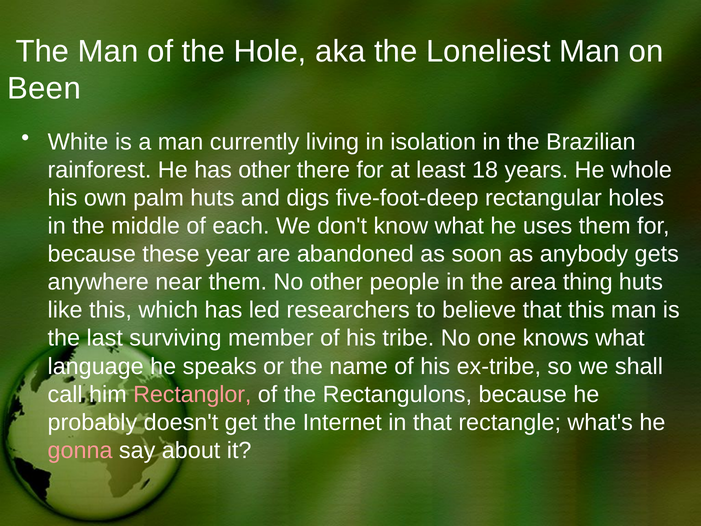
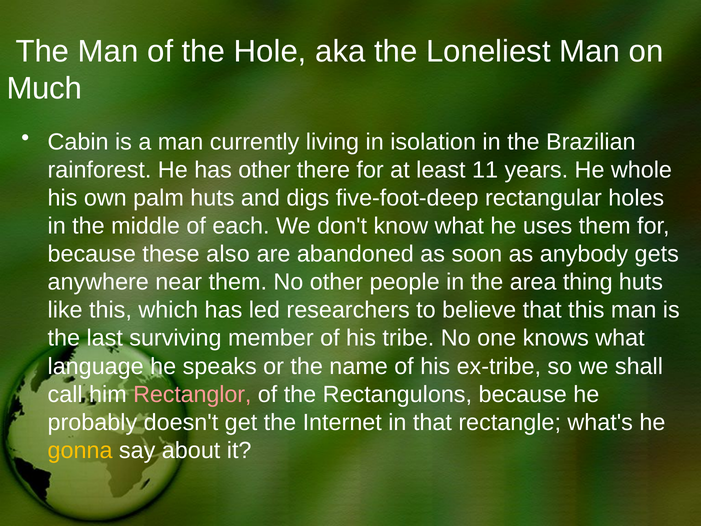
Been: Been -> Much (44, 89)
White: White -> Cabin (78, 142)
18: 18 -> 11 (485, 170)
year: year -> also (228, 254)
gonna colour: pink -> yellow (80, 450)
